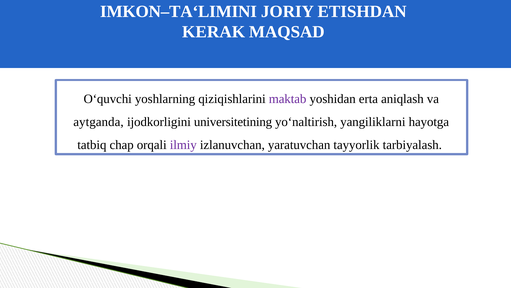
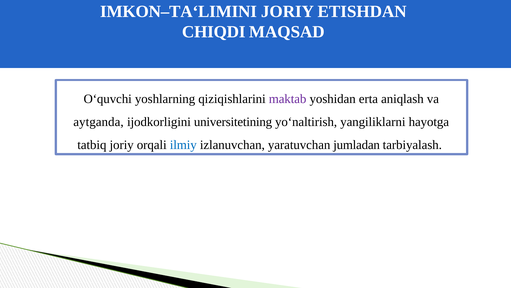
KERAK: KERAK -> CHIQDI (214, 32)
tatbiq chap: chap -> joriy (122, 145)
ilmiy colour: purple -> blue (183, 145)
tayyorlik: tayyorlik -> jumladan (357, 145)
